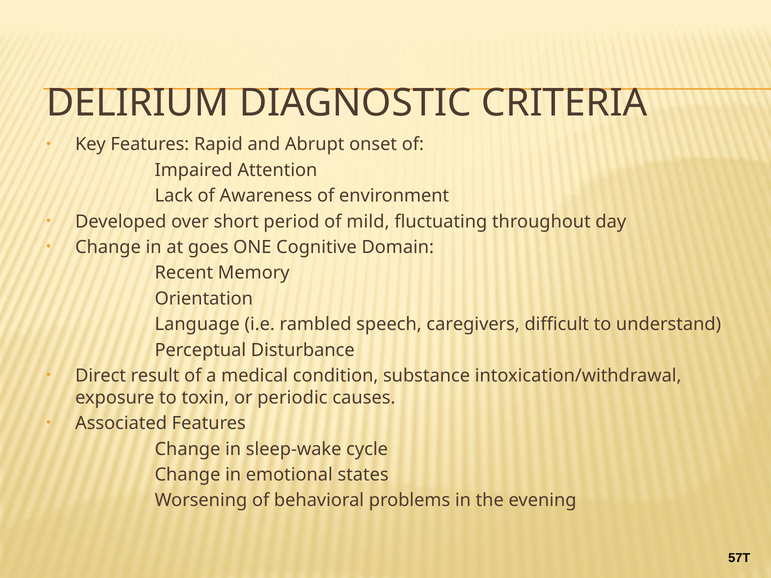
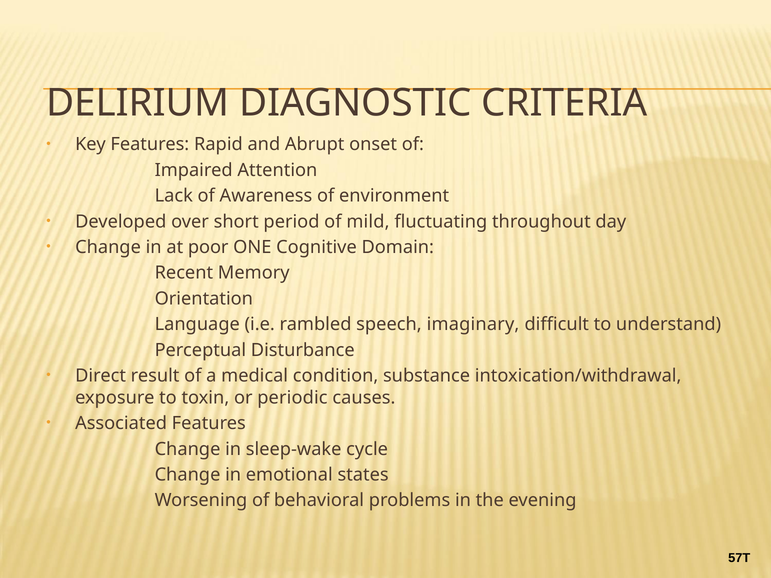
goes: goes -> poor (208, 247)
caregivers: caregivers -> imaginary (473, 325)
